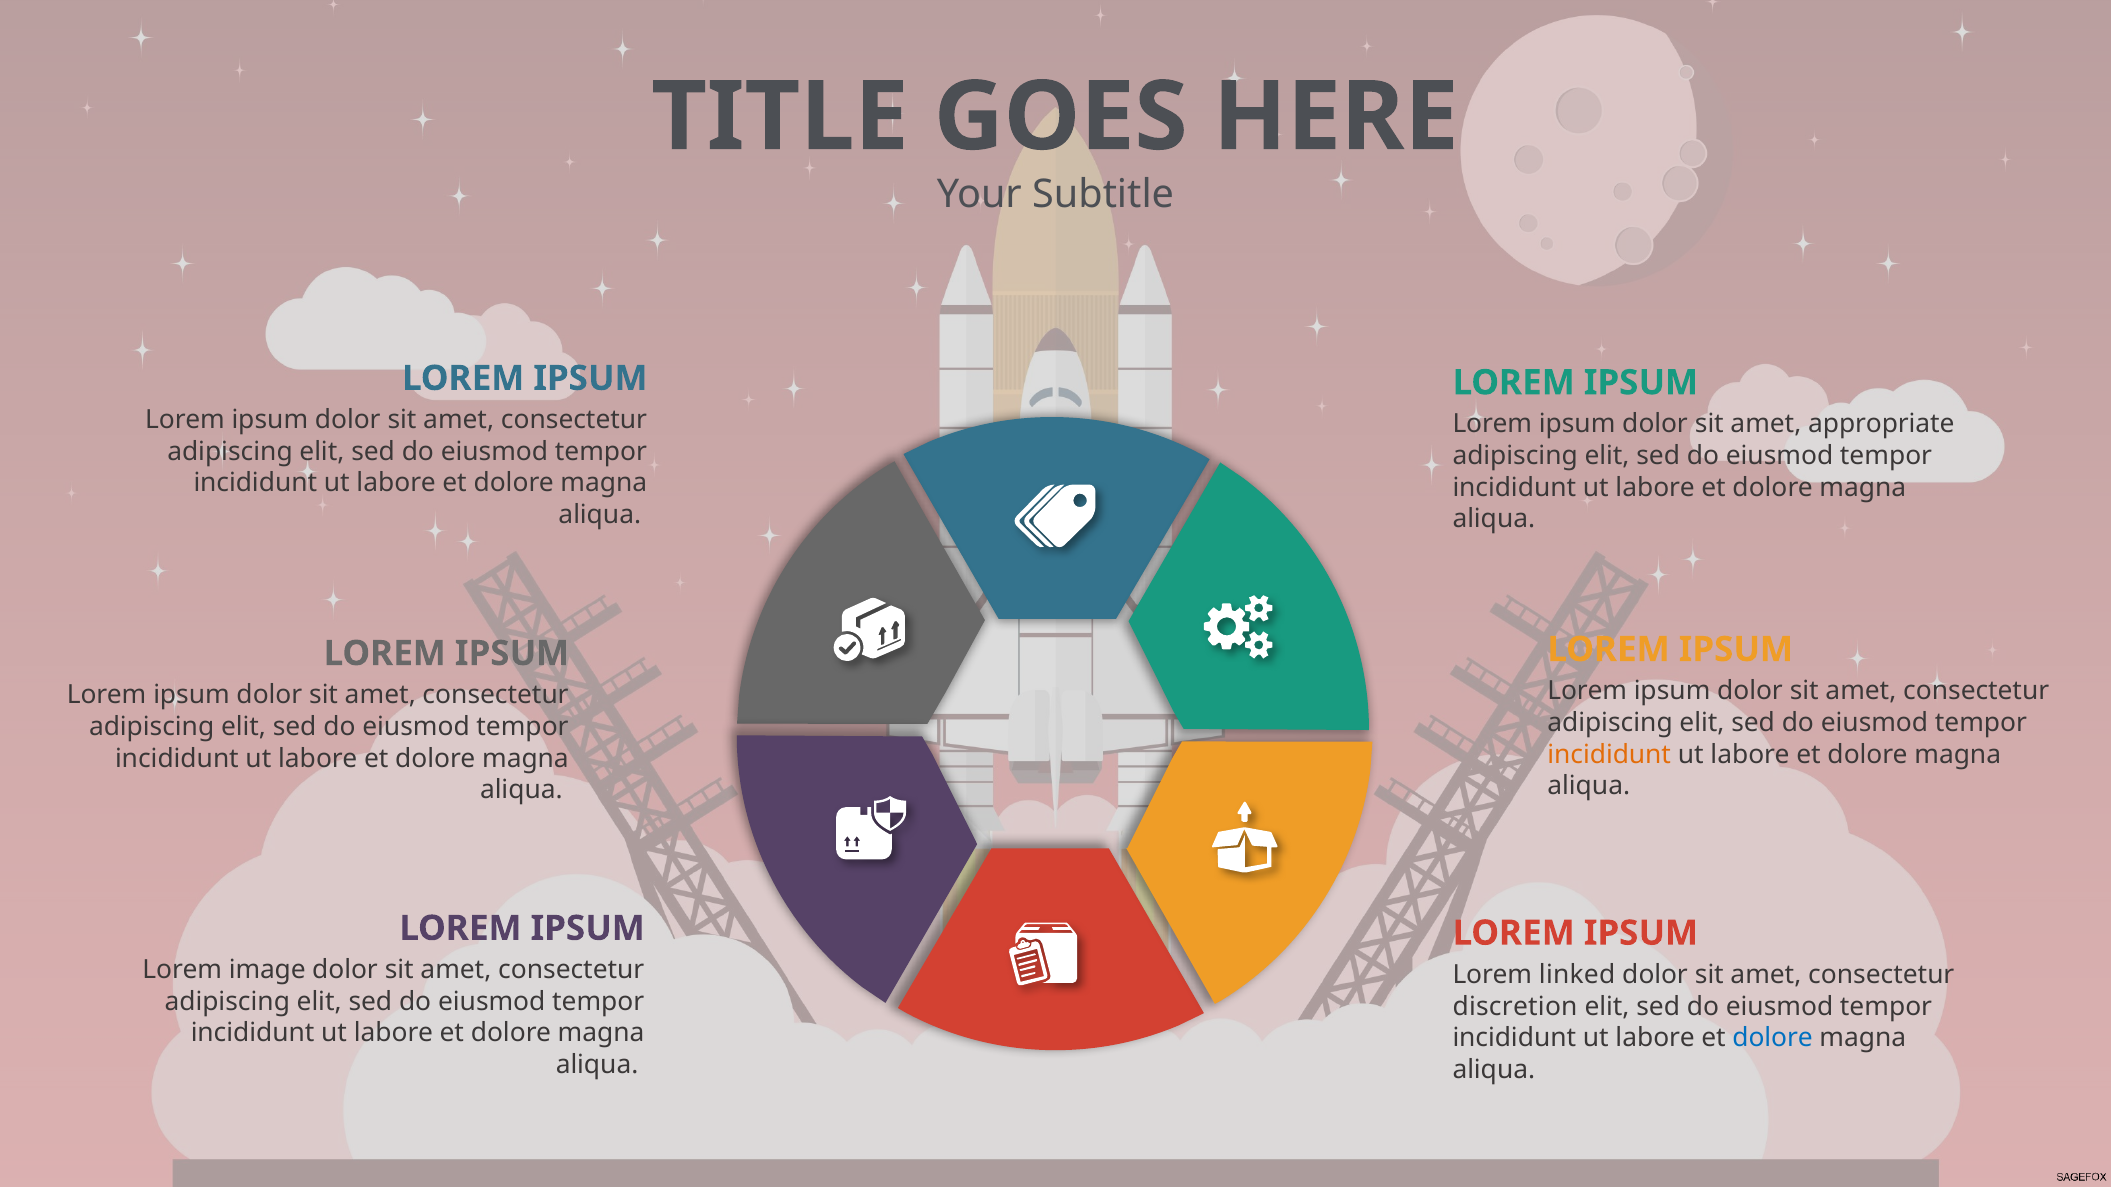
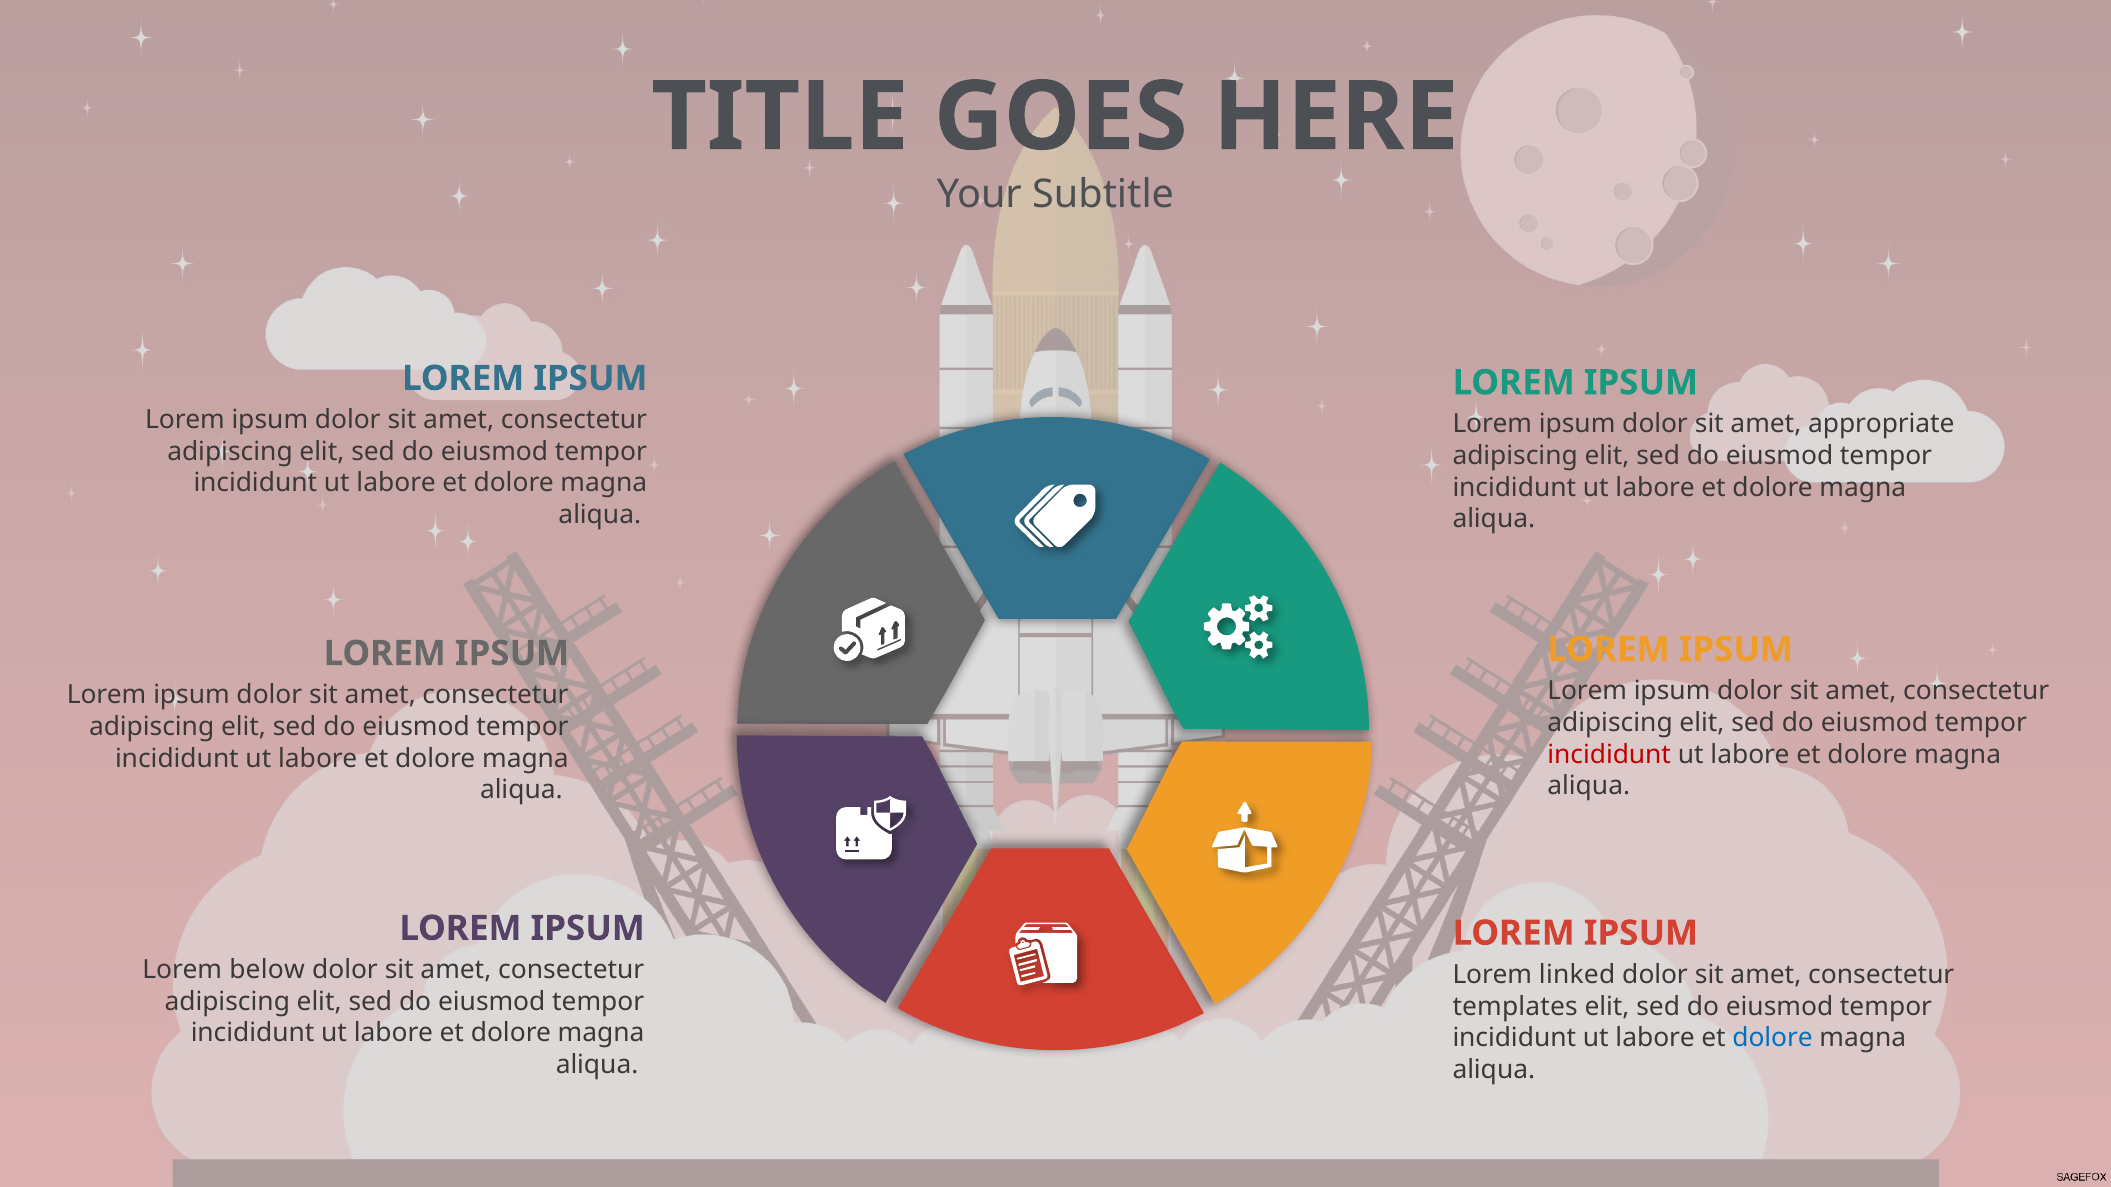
incididunt colour: orange -> red (1609, 755)
image: image -> below (267, 970)
discretion: discretion -> templates (1515, 1007)
